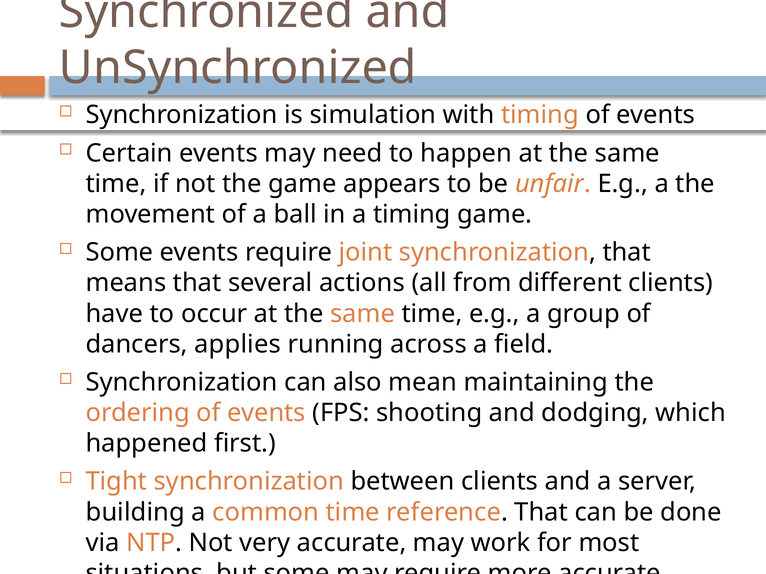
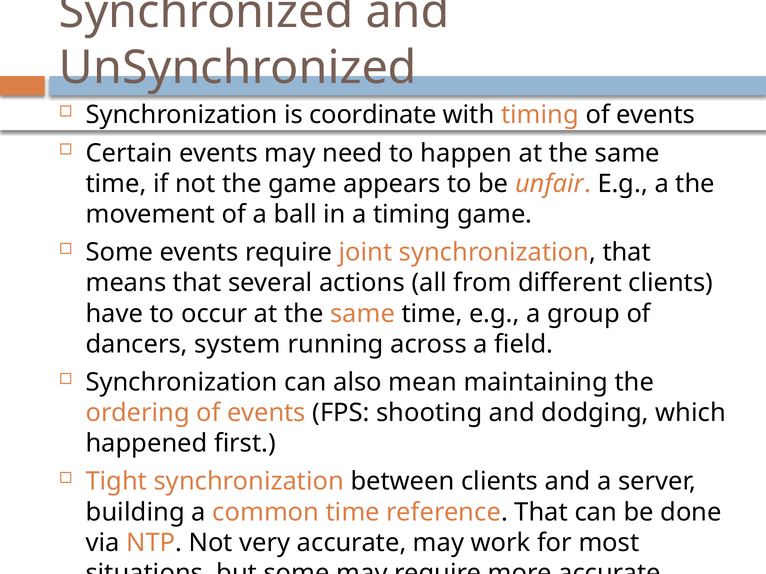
simulation: simulation -> coordinate (373, 115)
applies: applies -> system (238, 345)
